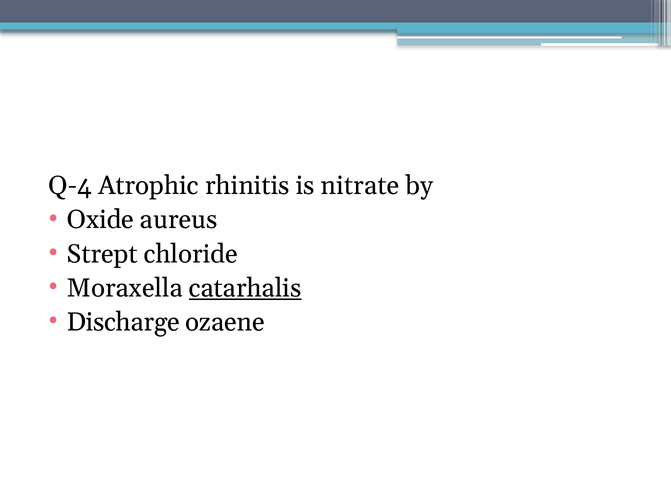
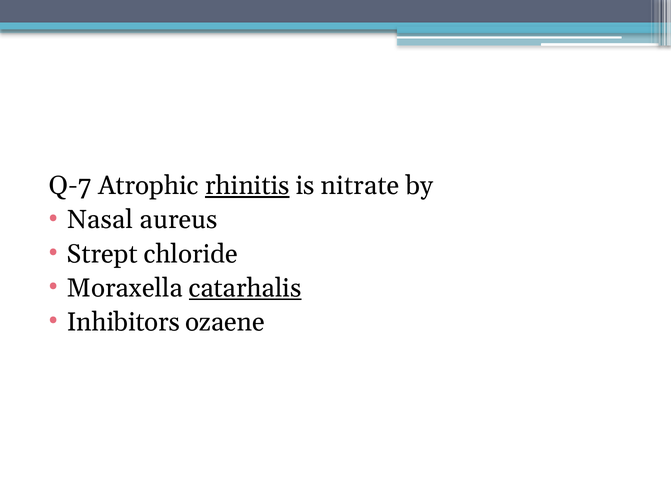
Q-4: Q-4 -> Q-7 (70, 186)
rhinitis underline: none -> present (247, 186)
Oxide: Oxide -> Nasal (100, 220)
Discharge: Discharge -> Inhibitors (123, 322)
